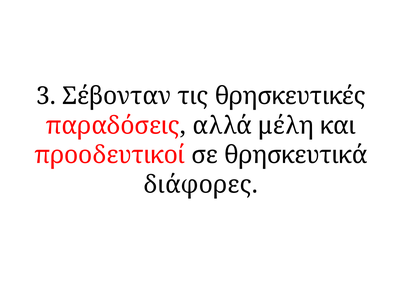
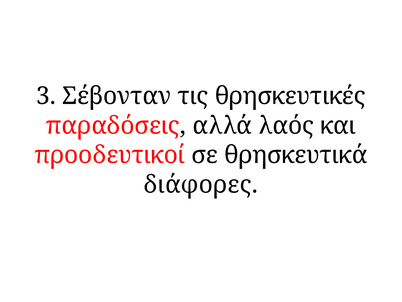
μέλη: μέλη -> λαός (286, 125)
